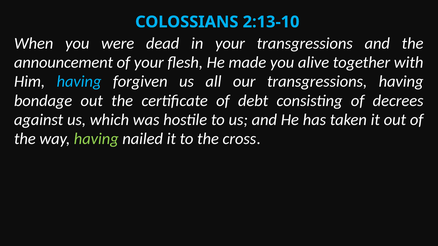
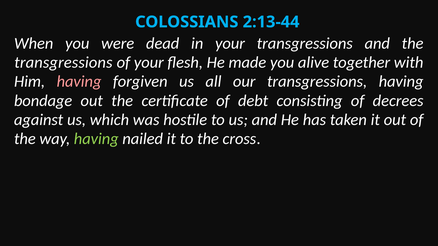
2:13-10: 2:13-10 -> 2:13-44 (271, 22)
announcement: announcement -> transgressions (63, 63)
having colour: light blue -> pink (79, 82)
